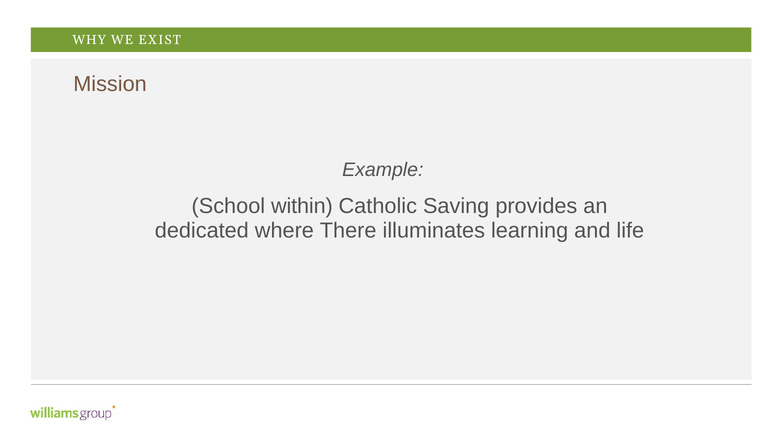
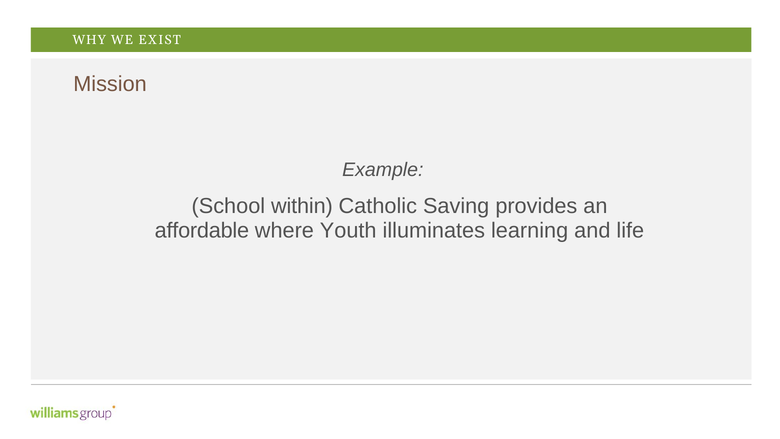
dedicated: dedicated -> affordable (202, 230)
There: There -> Youth (348, 230)
